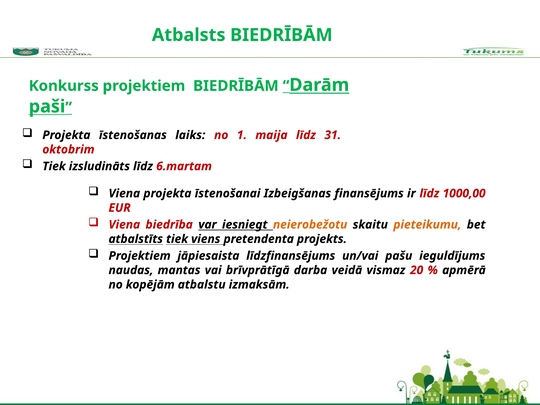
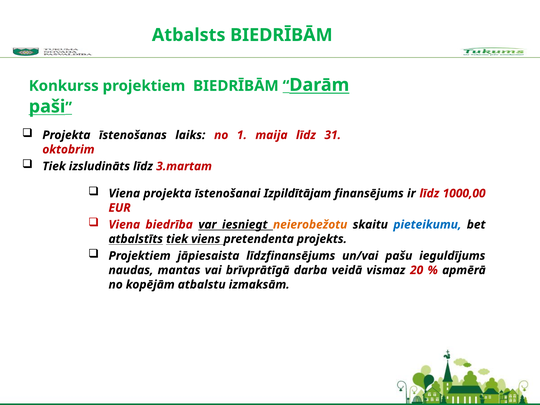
6.martam: 6.martam -> 3.martam (184, 166)
Izbeigšanas: Izbeigšanas -> Izpildītājam (298, 193)
pieteikumu colour: orange -> blue (427, 225)
